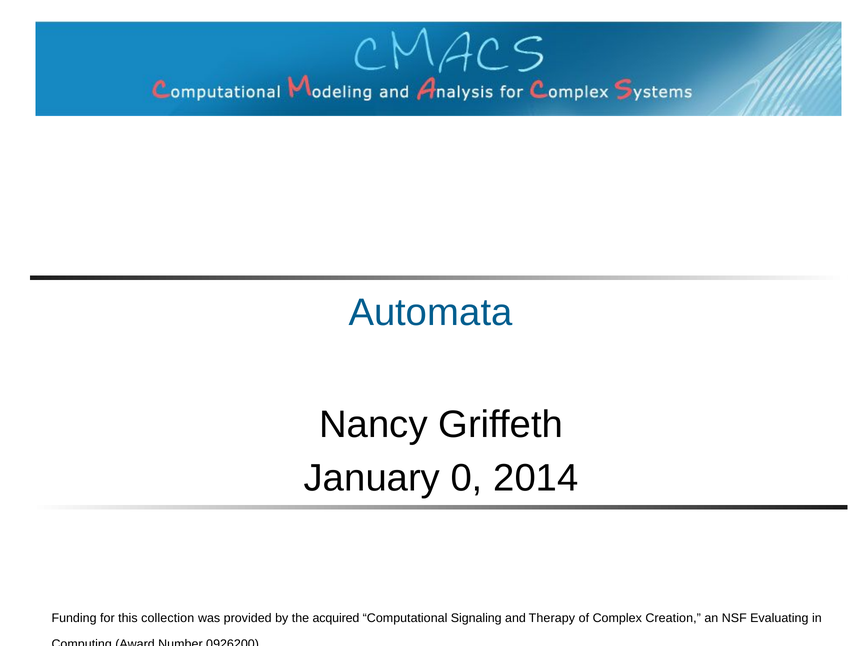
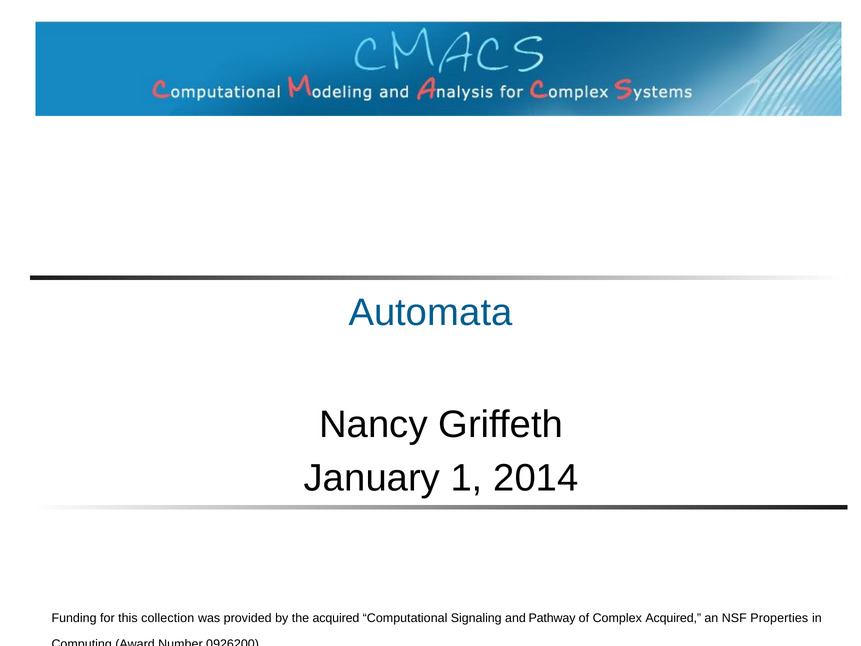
0: 0 -> 1 (467, 478)
Therapy: Therapy -> Pathway (552, 618)
Complex Creation: Creation -> Acquired (673, 618)
Evaluating: Evaluating -> Properties (779, 618)
